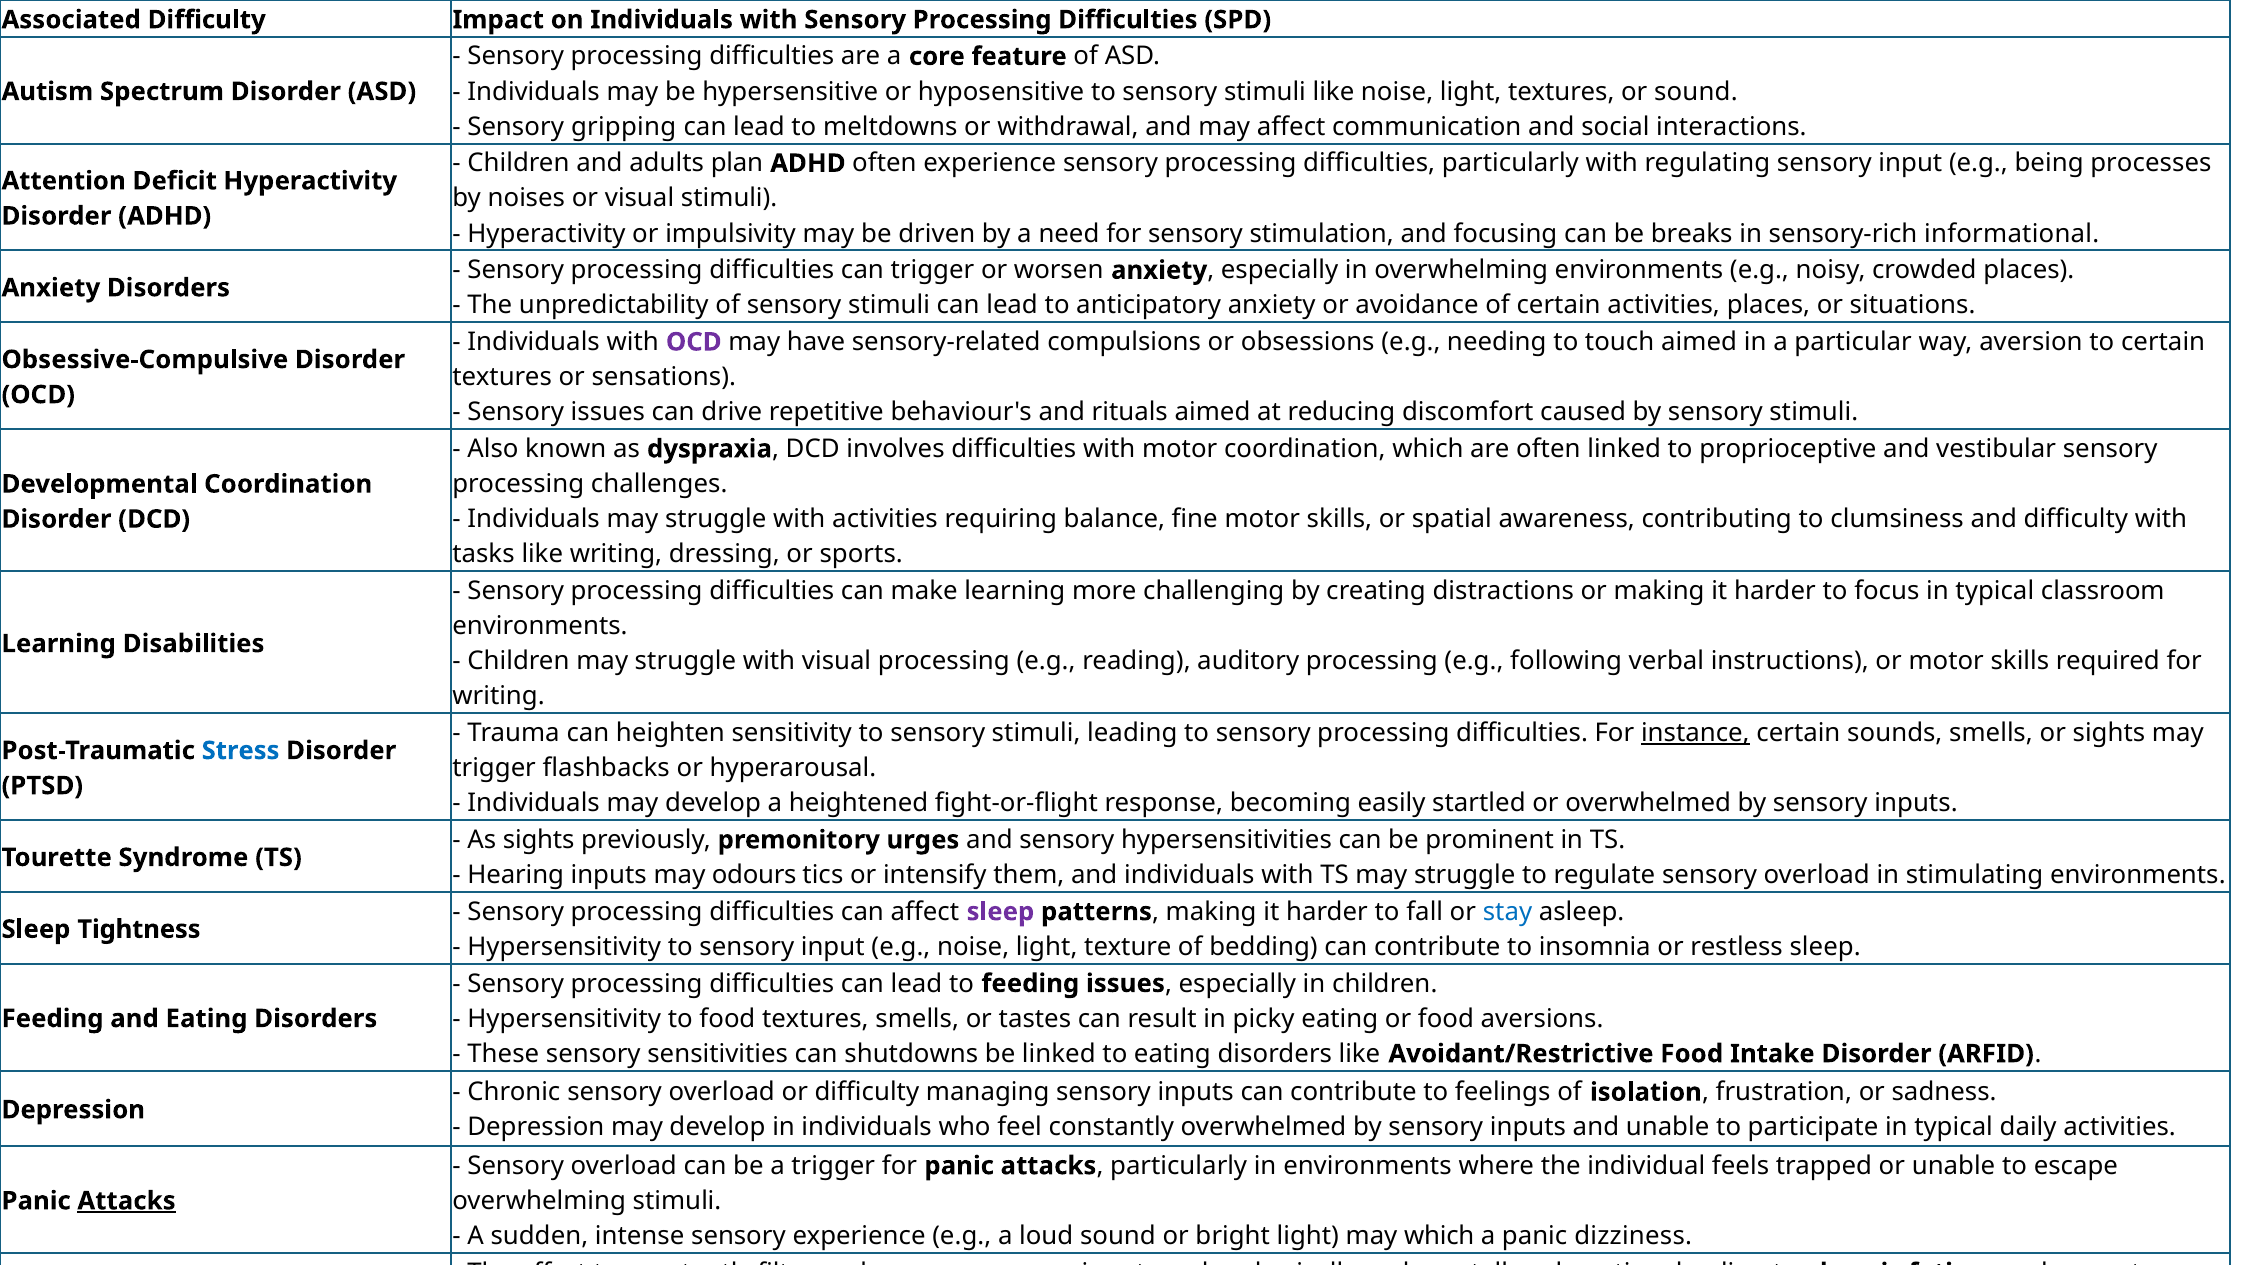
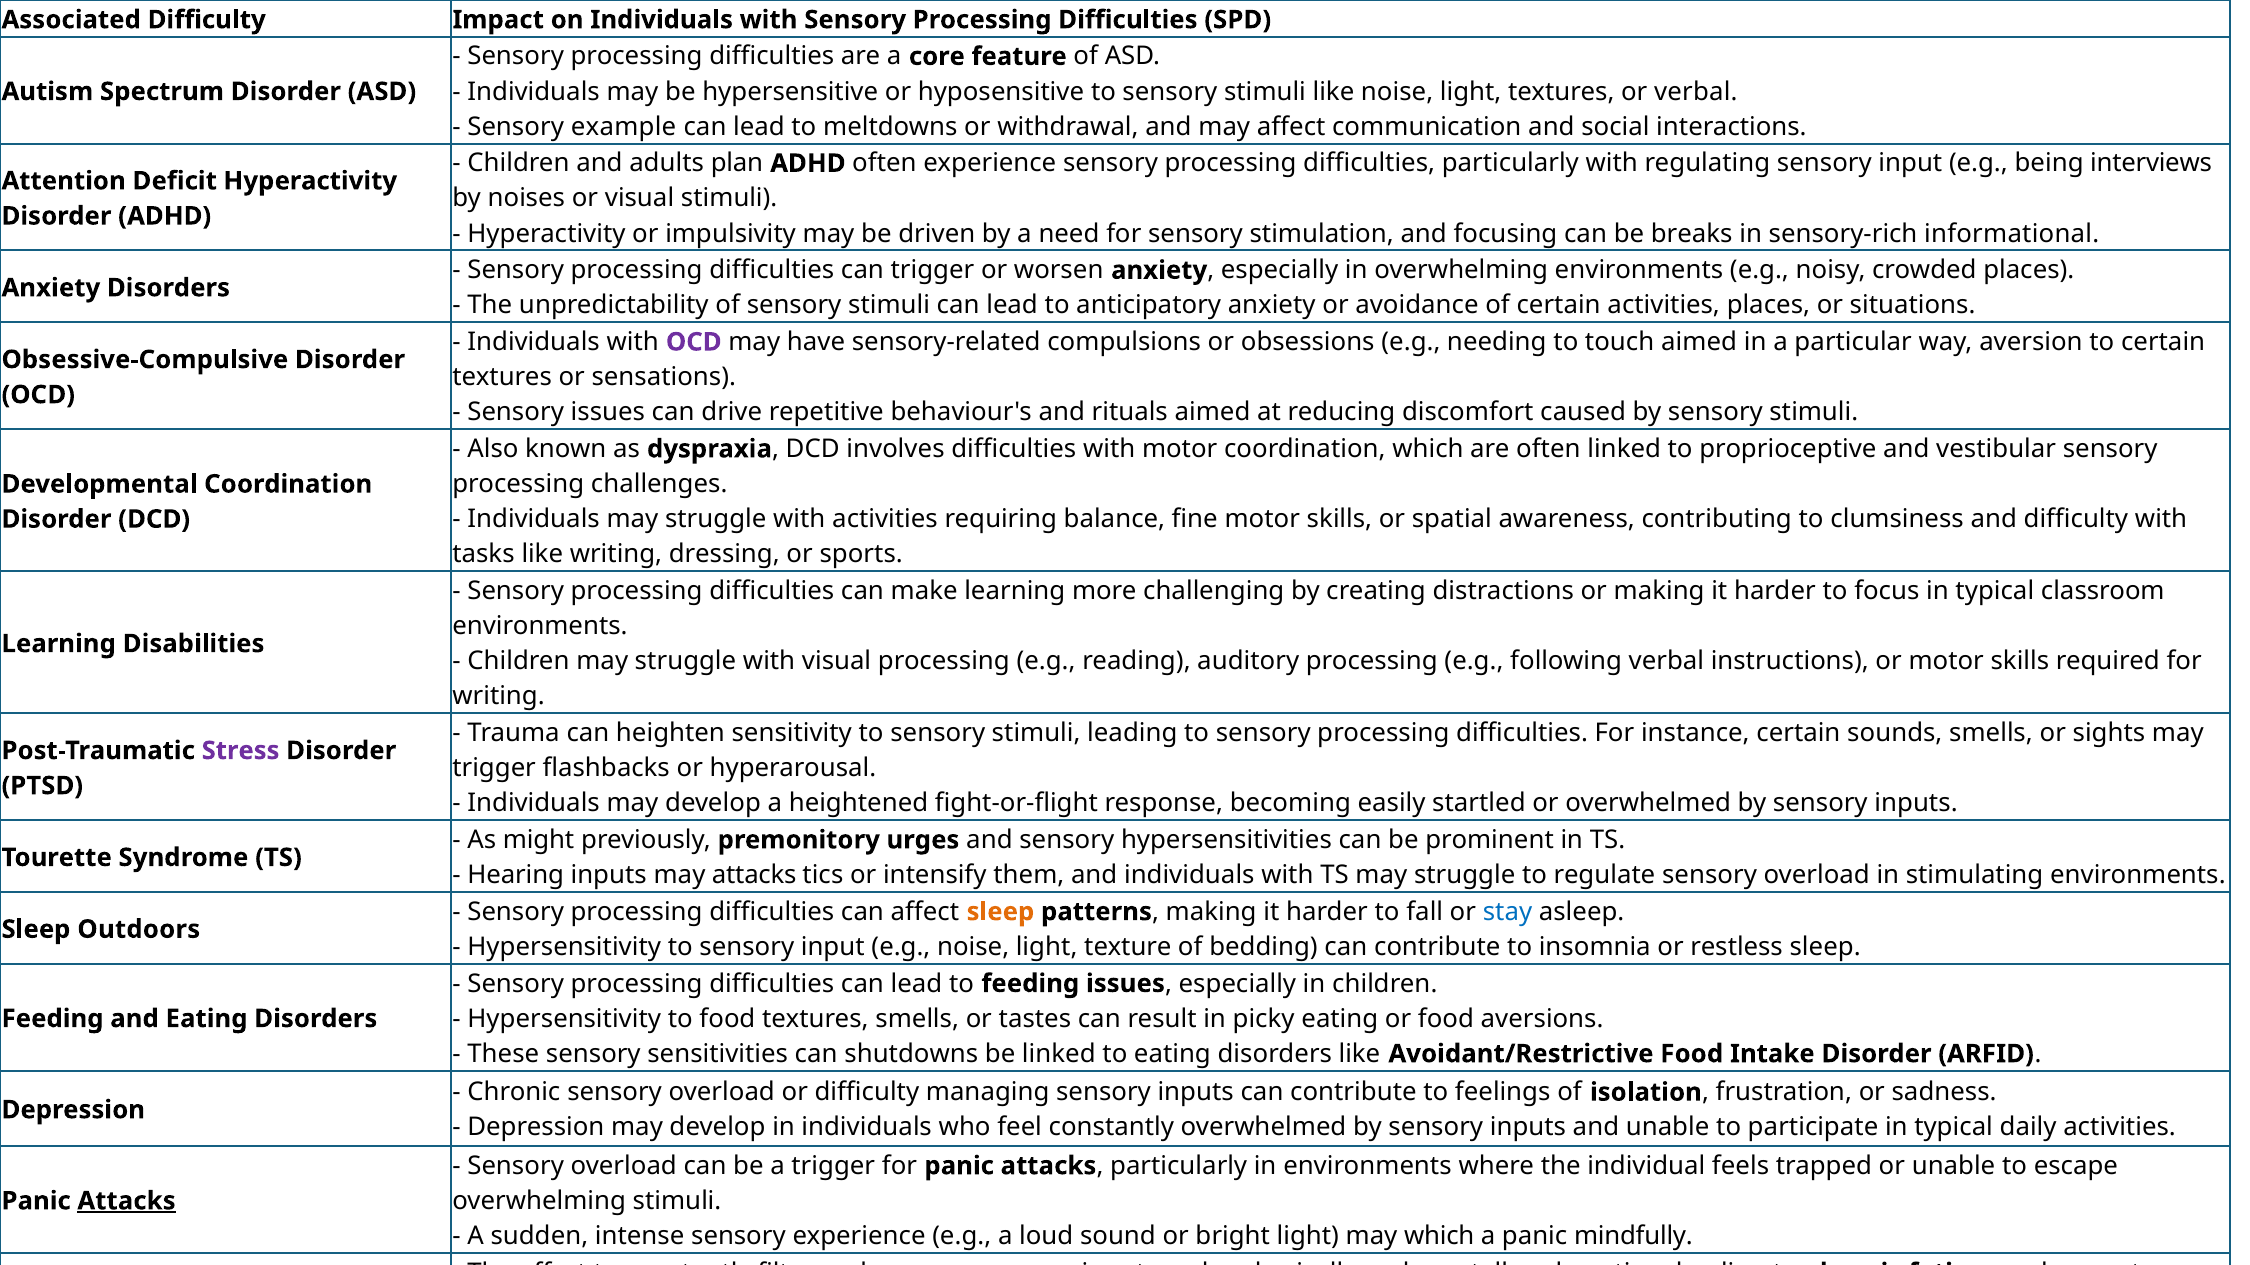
or sound: sound -> verbal (1696, 92)
gripping: gripping -> example (624, 127)
processes: processes -> interviews (2151, 163)
instance underline: present -> none (1695, 733)
Stress colour: blue -> purple (241, 751)
As sights: sights -> might (539, 840)
may odours: odours -> attacks (754, 875)
sleep colour: purple -> orange (1000, 912)
Tightness: Tightness -> Outdoors (139, 930)
dizziness: dizziness -> mindfully (1633, 1237)
